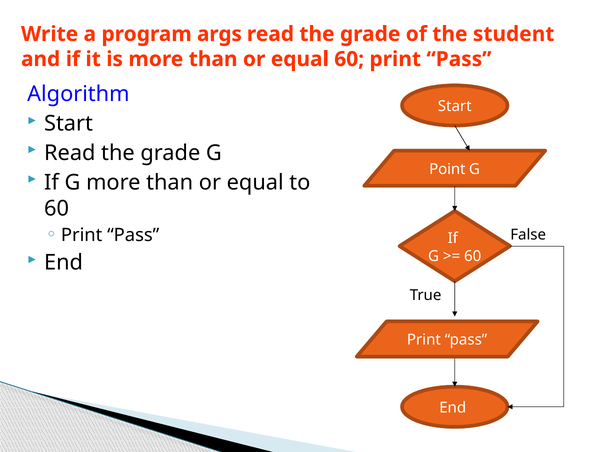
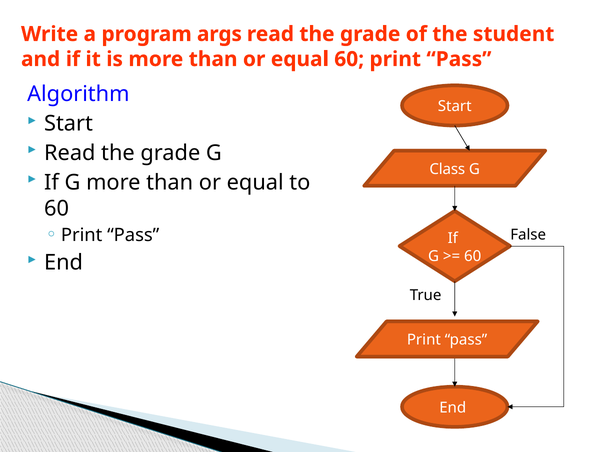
Point: Point -> Class (447, 169)
